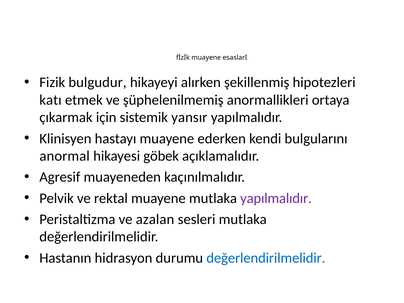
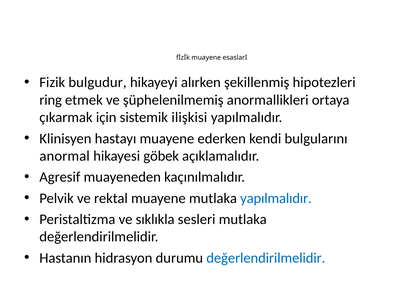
katı: katı -> ring (51, 100)
yansır: yansır -> ilişkisi (189, 117)
yapılmalıdır colour: purple -> blue (276, 198)
azalan: azalan -> sıklıkla (155, 219)
